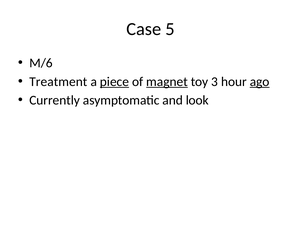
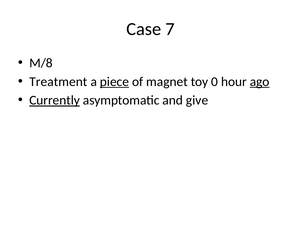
5: 5 -> 7 (170, 29)
M/6: M/6 -> M/8 (41, 63)
magnet underline: present -> none (167, 82)
3: 3 -> 0 (215, 82)
Currently underline: none -> present (55, 101)
look: look -> give (197, 101)
